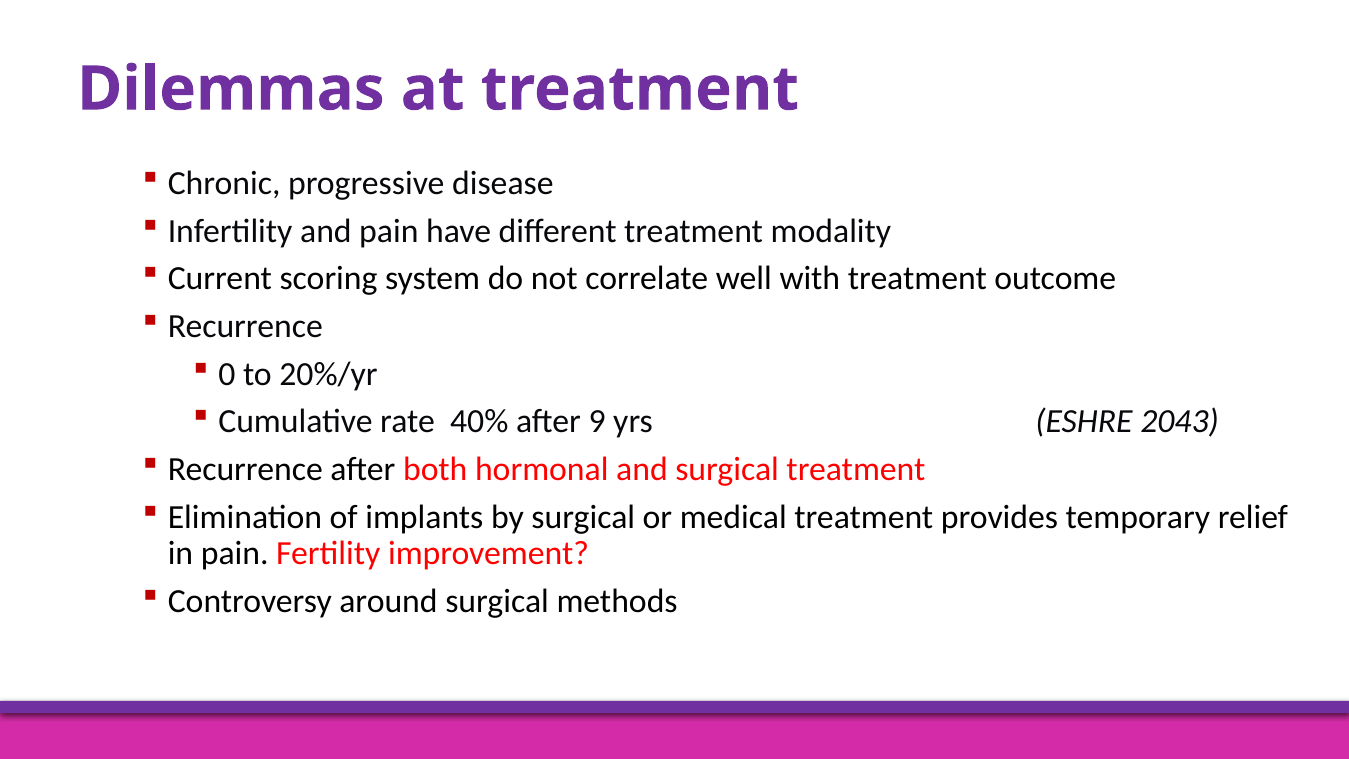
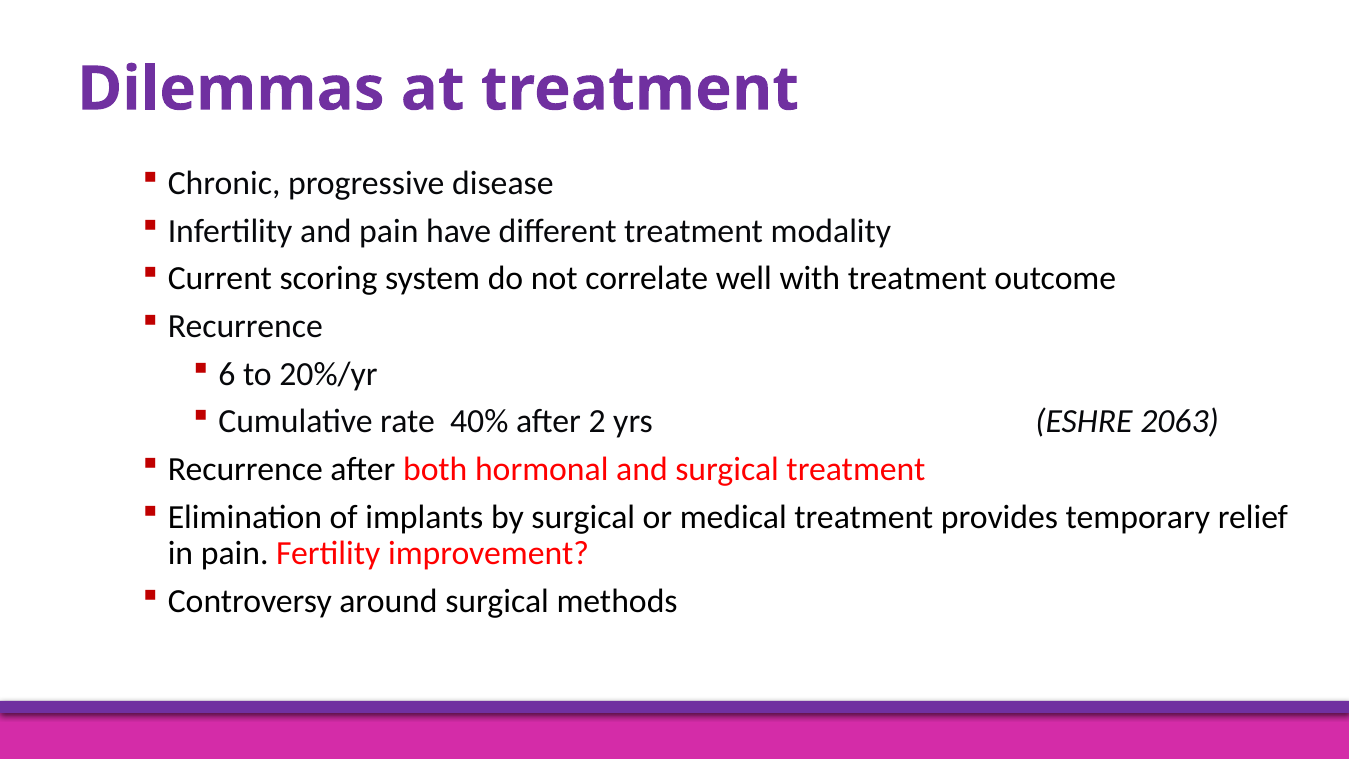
0: 0 -> 6 (227, 374)
9: 9 -> 2 (597, 421)
2043: 2043 -> 2063 (1180, 421)
